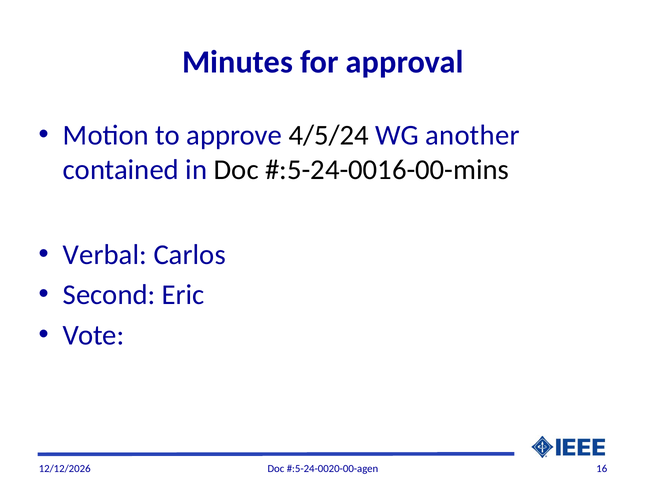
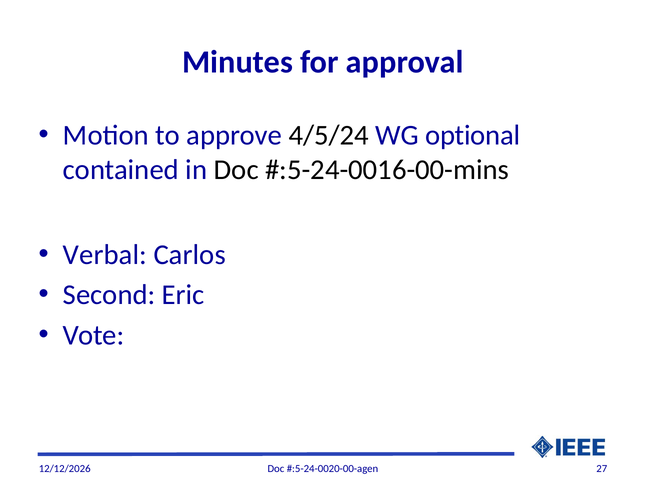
another: another -> optional (473, 136)
16: 16 -> 27 (602, 469)
